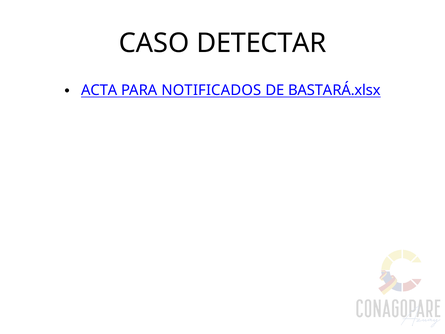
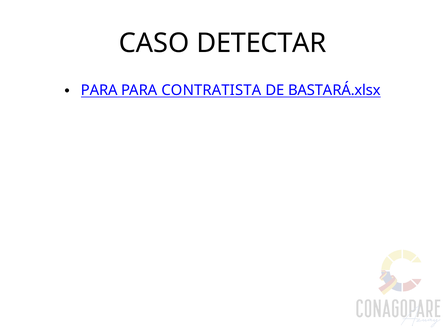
ACTA: ACTA -> PARA (99, 90)
NOTIFICADOS: NOTIFICADOS -> CONTRATISTA (211, 90)
